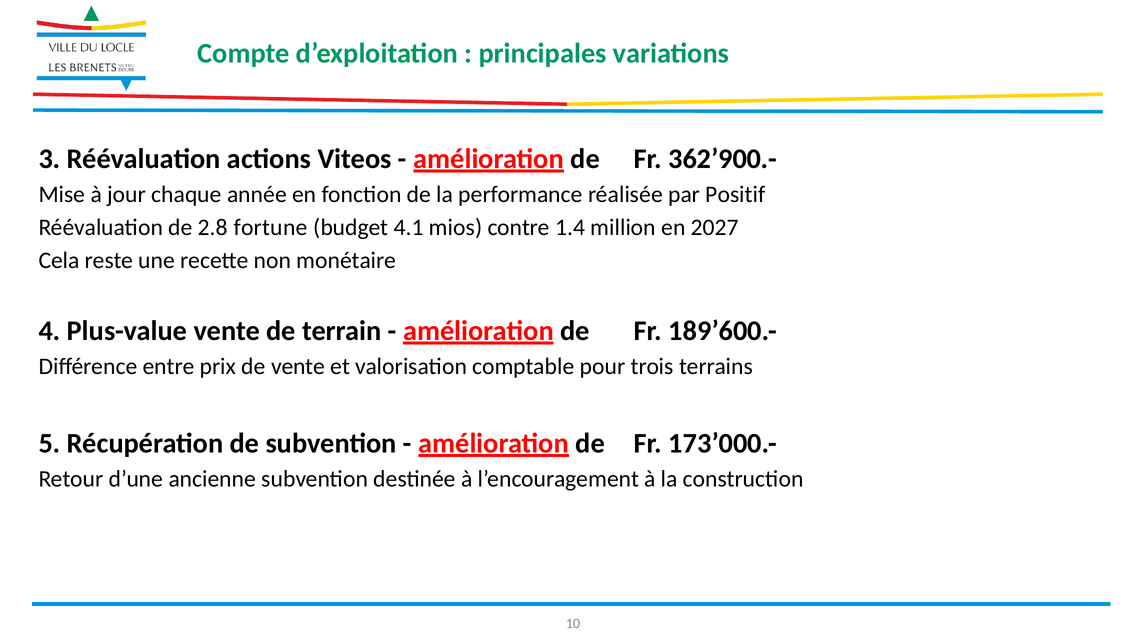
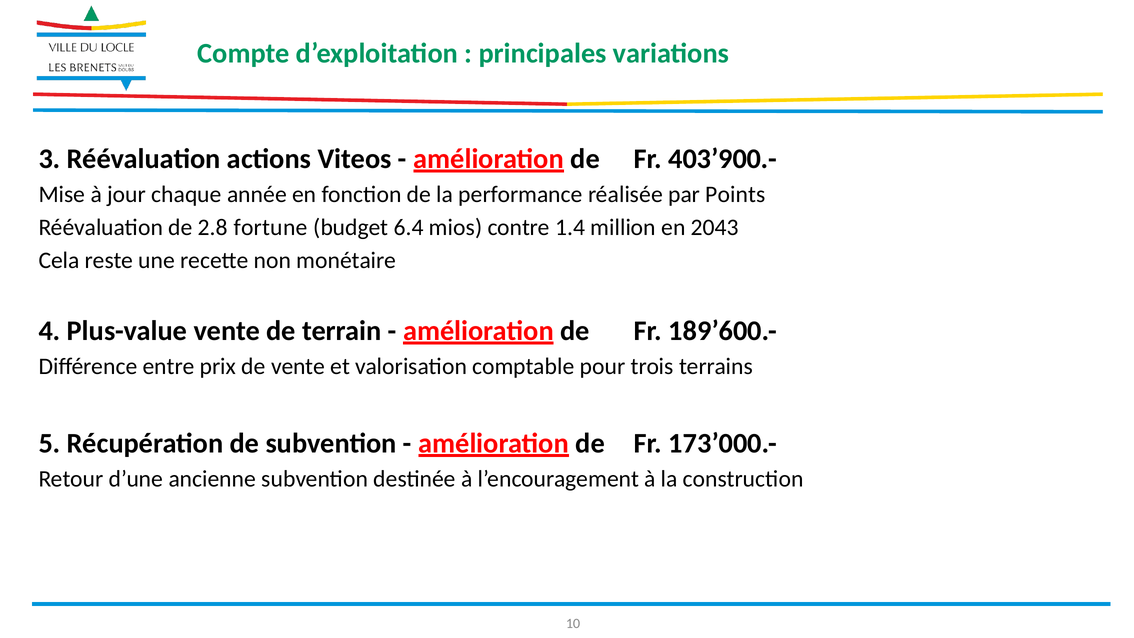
362’900.-: 362’900.- -> 403’900.- (723, 159)
Positif: Positif -> Points (735, 194)
4.1: 4.1 -> 6.4 (409, 227)
2027: 2027 -> 2043 (715, 227)
